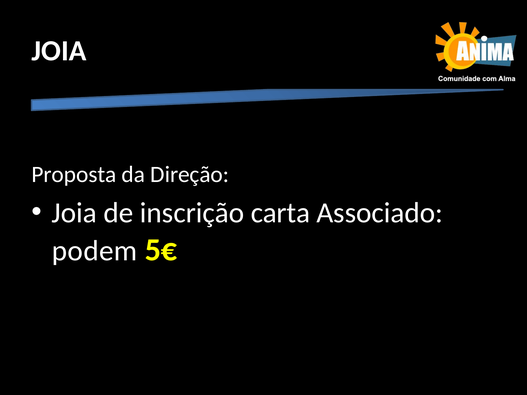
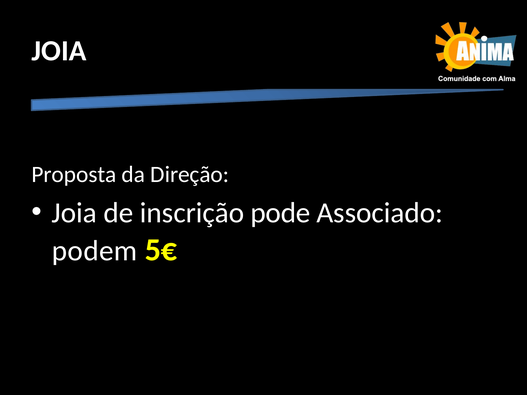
carta: carta -> pode (280, 213)
